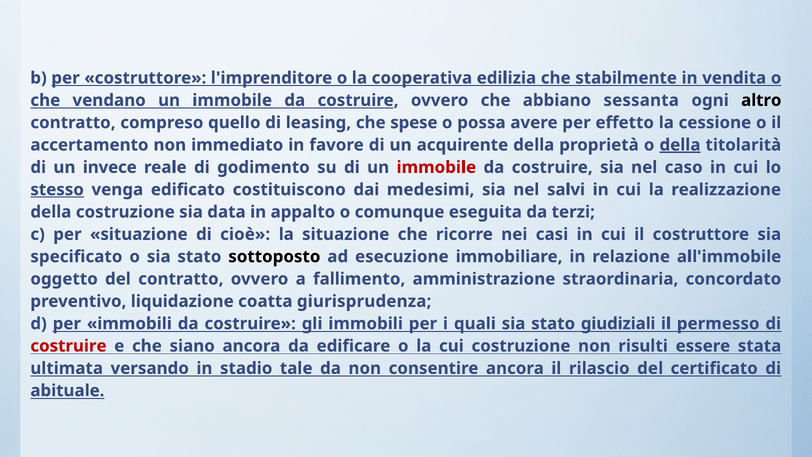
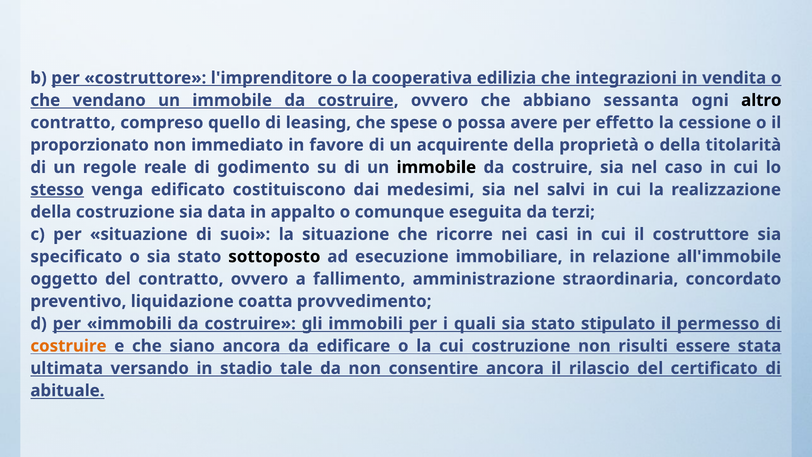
stabilmente: stabilmente -> integrazioni (626, 78)
accertamento: accertamento -> proporzionato (90, 145)
della underline: present -> none (680, 145)
invece: invece -> regole (110, 167)
immobile colour: red -> black (436, 167)
cioè: cioè -> suoi (245, 234)
giurisprudenza: giurisprudenza -> provvedimento (364, 301)
giudiziali: giudiziali -> stipulato (618, 324)
costruire colour: red -> orange (68, 346)
